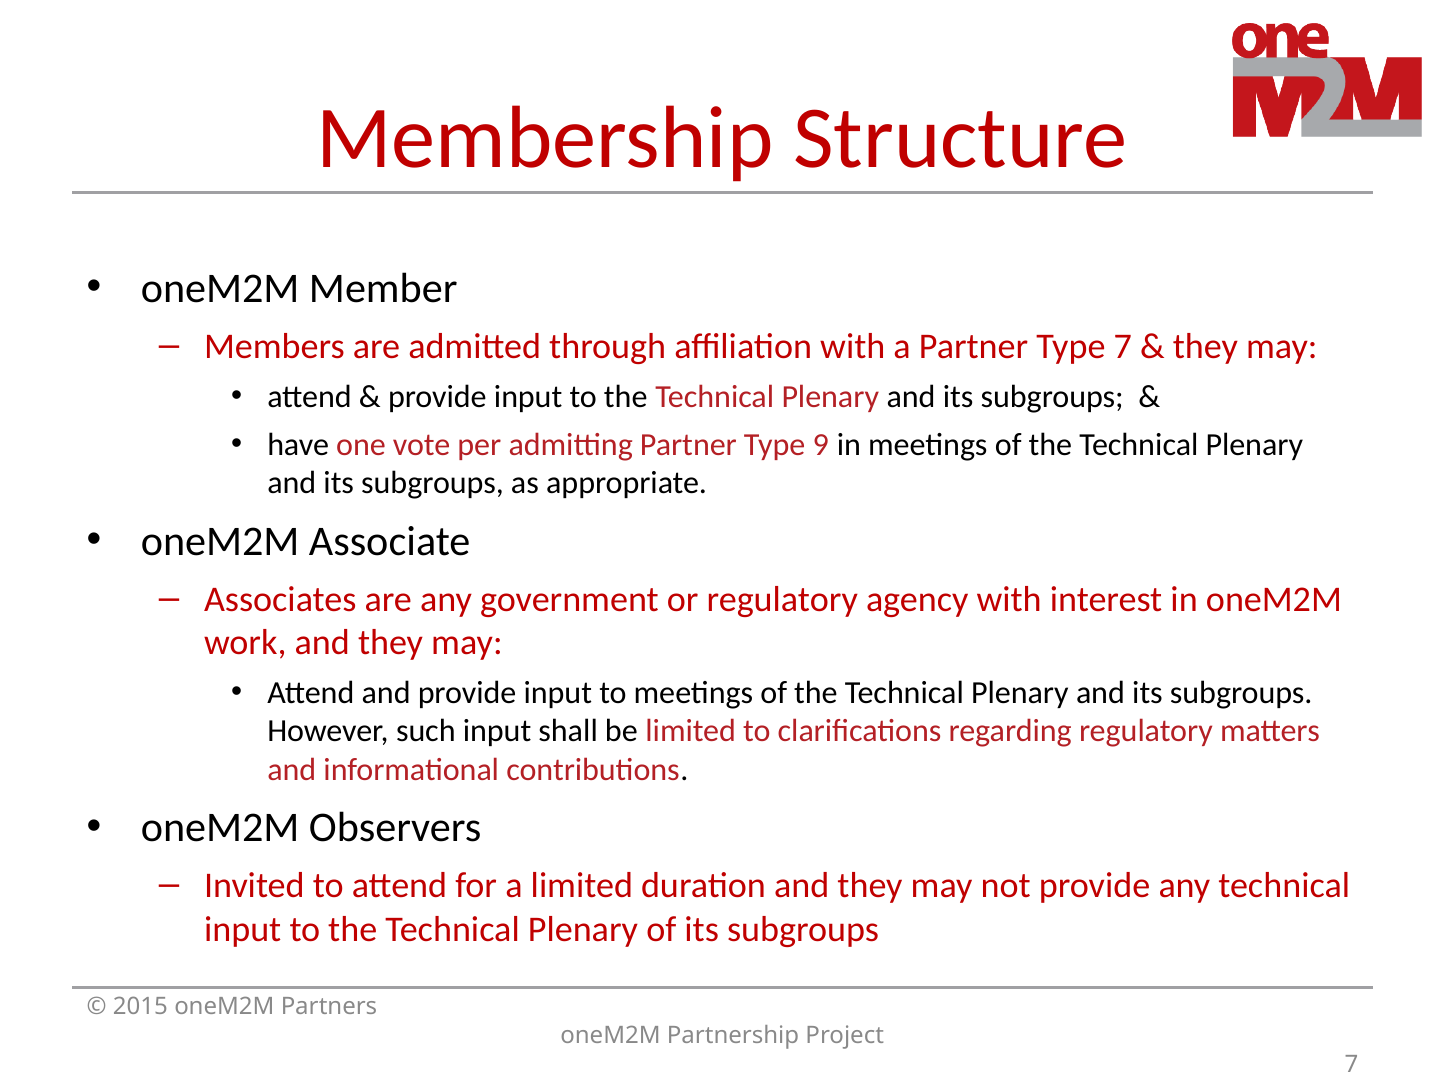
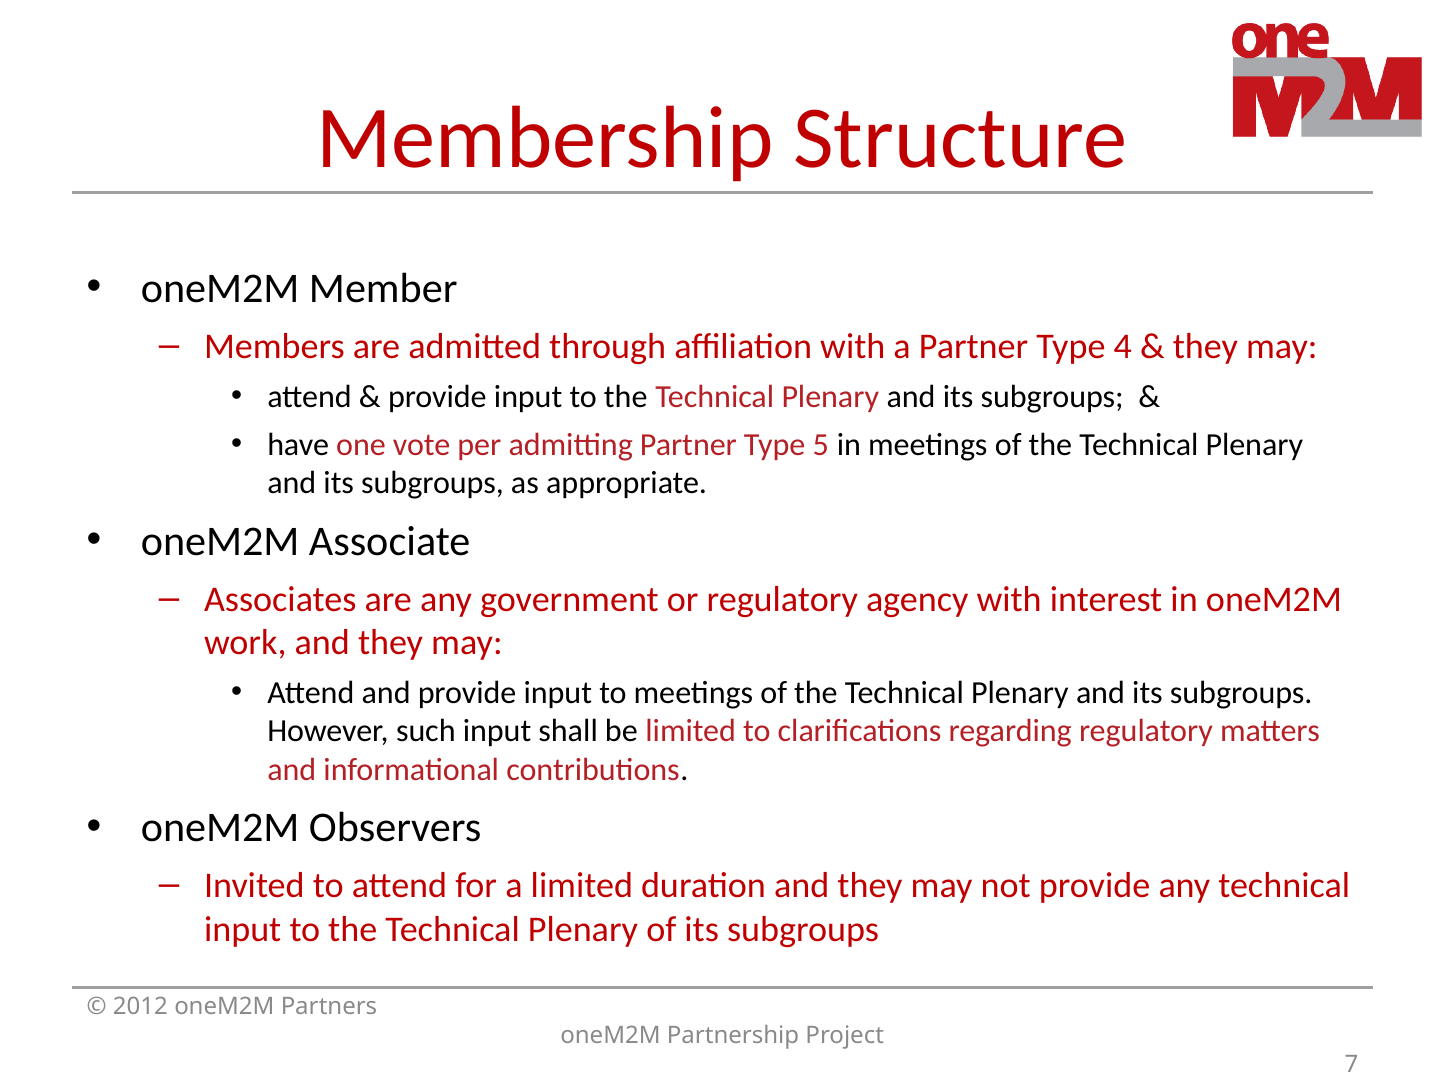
Type 7: 7 -> 4 (1123, 346)
9: 9 -> 5 (821, 445)
2015: 2015 -> 2012 (140, 1006)
